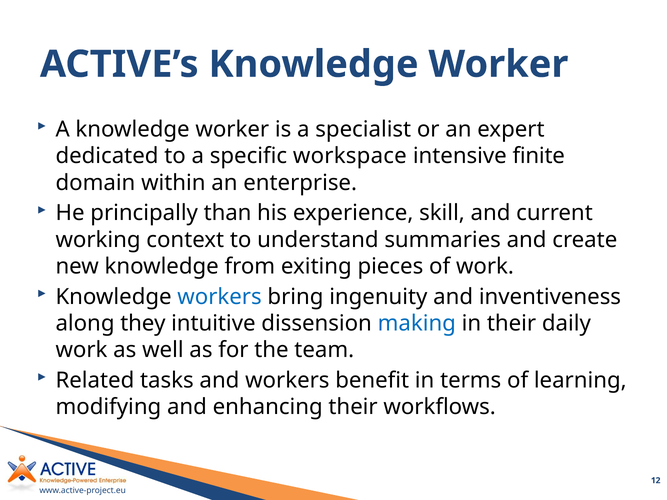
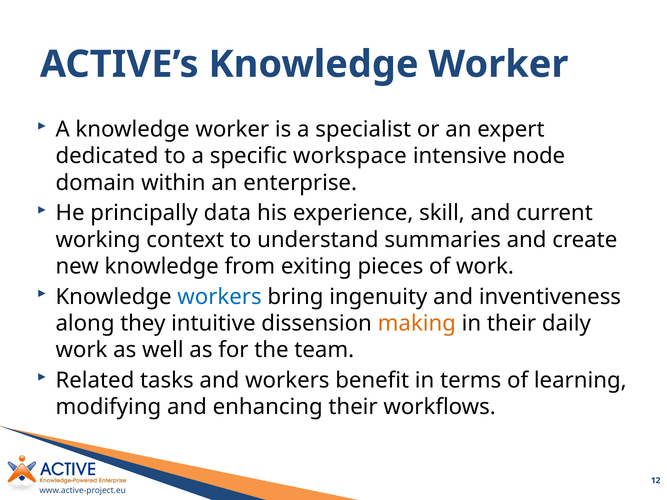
finite: finite -> node (539, 156)
than: than -> data (227, 213)
making colour: blue -> orange (417, 324)
